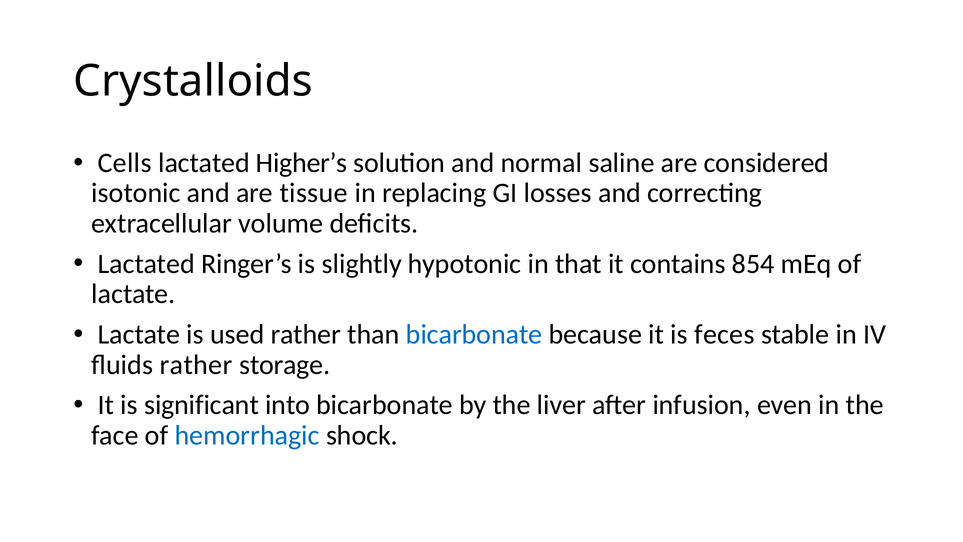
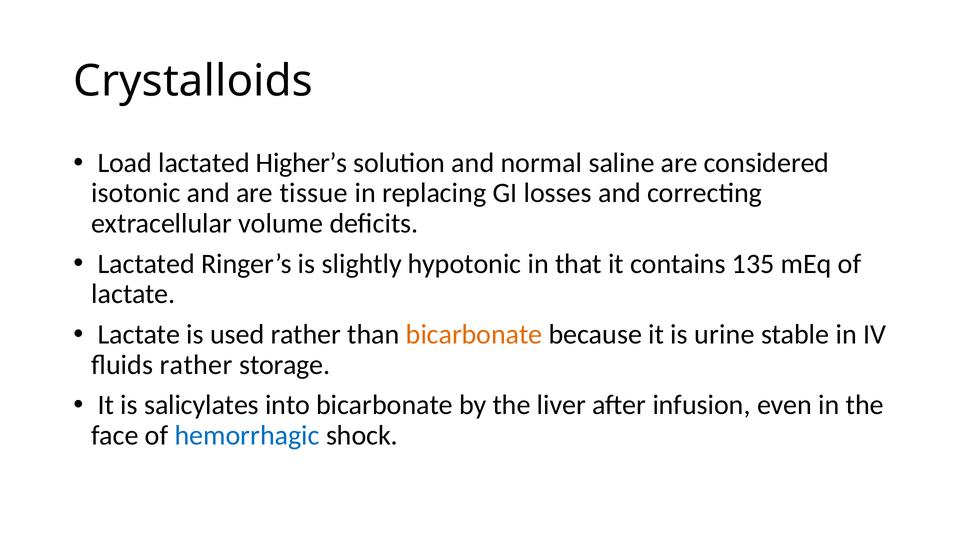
Cells: Cells -> Load (125, 163)
854: 854 -> 135 (753, 264)
bicarbonate colour: blue -> orange (474, 334)
feces: feces -> urine (724, 334)
significant: significant -> salicylates (202, 405)
